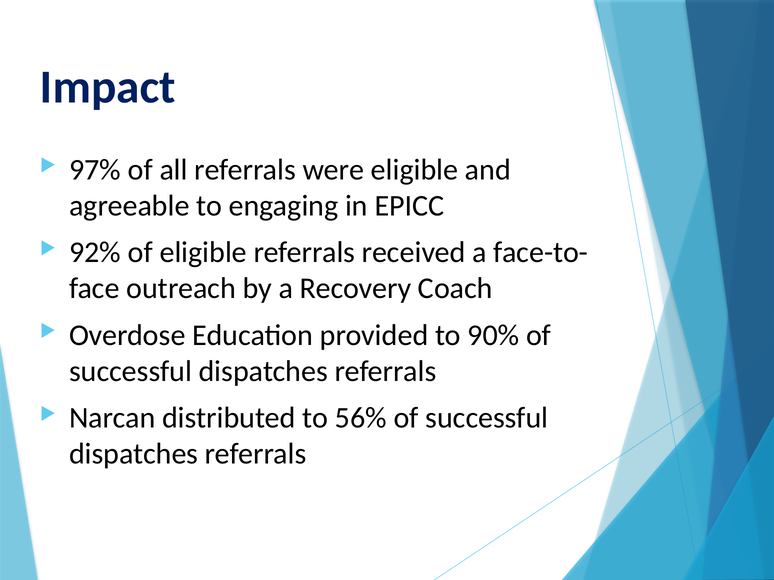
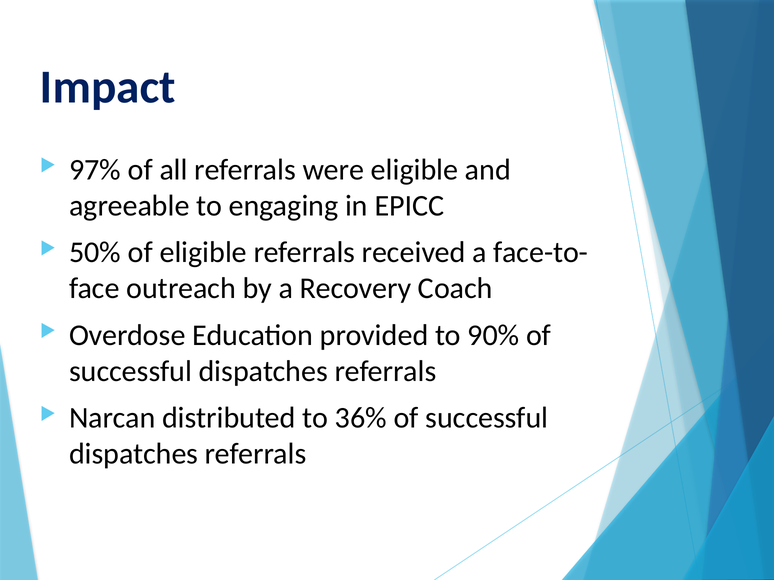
92%: 92% -> 50% (95, 253)
56%: 56% -> 36% (361, 418)
